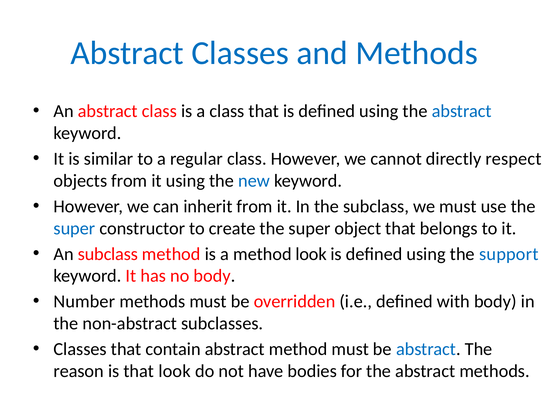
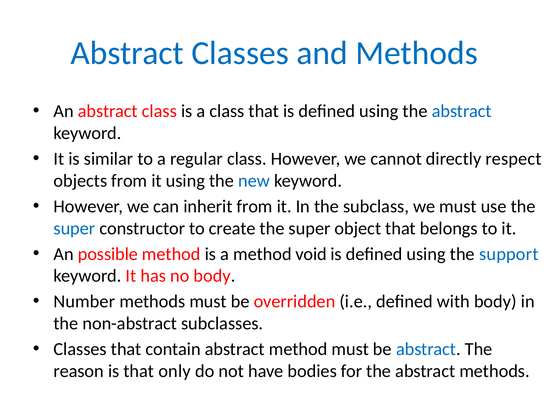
An subclass: subclass -> possible (108, 254)
method look: look -> void (311, 254)
that look: look -> only (175, 371)
